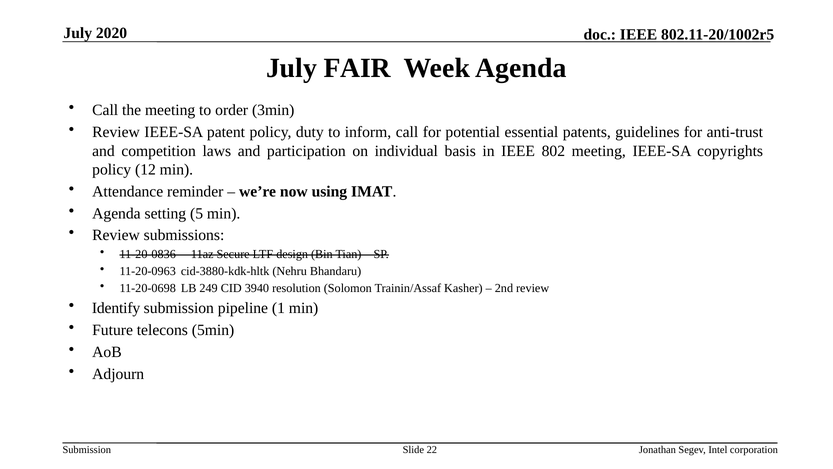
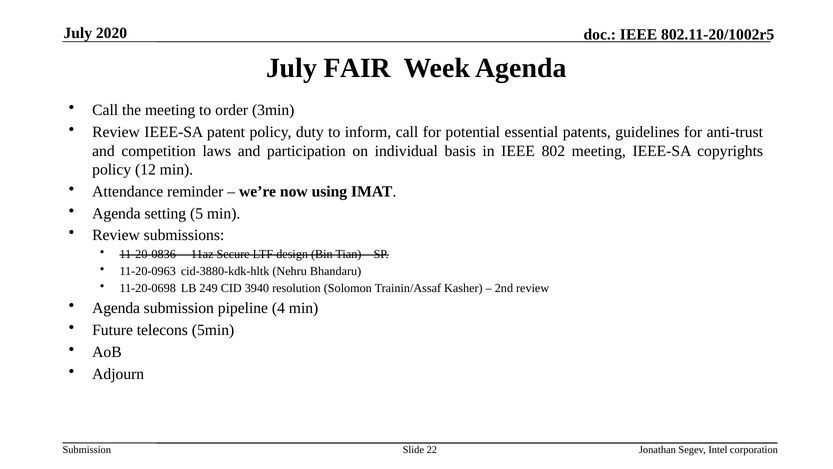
Identify: Identify -> Agenda (116, 308)
1: 1 -> 4 (278, 308)
